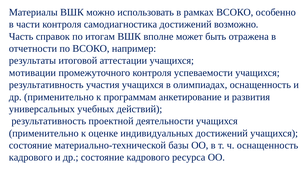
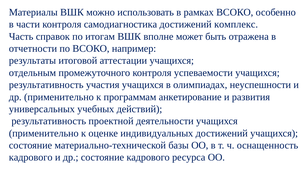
возможно: возможно -> комплекс (236, 24)
мотивации: мотивации -> отдельным (32, 73)
олимпиадах оснащенность: оснащенность -> неуспешности (260, 85)
